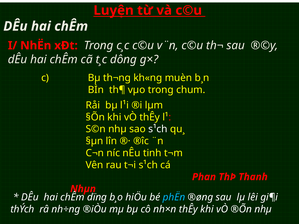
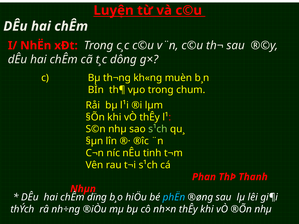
s¹ch colour: white -> light green (158, 129)
